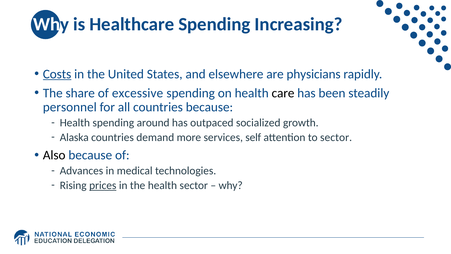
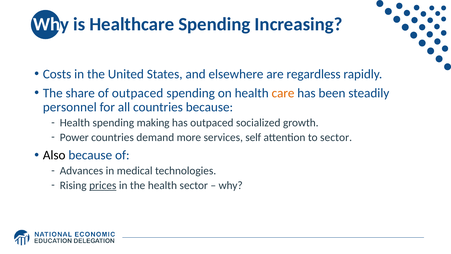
Costs underline: present -> none (57, 74)
physicians: physicians -> regardless (314, 74)
of excessive: excessive -> outpaced (138, 93)
care colour: black -> orange (283, 93)
around: around -> making (153, 123)
Alaska: Alaska -> Power (74, 137)
